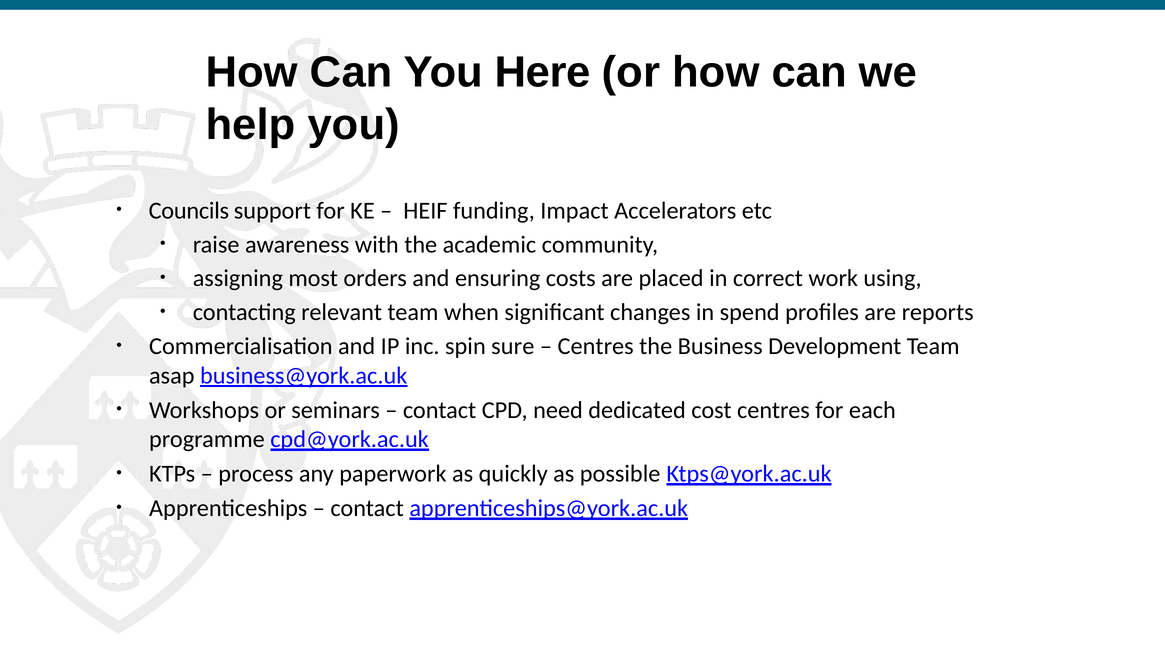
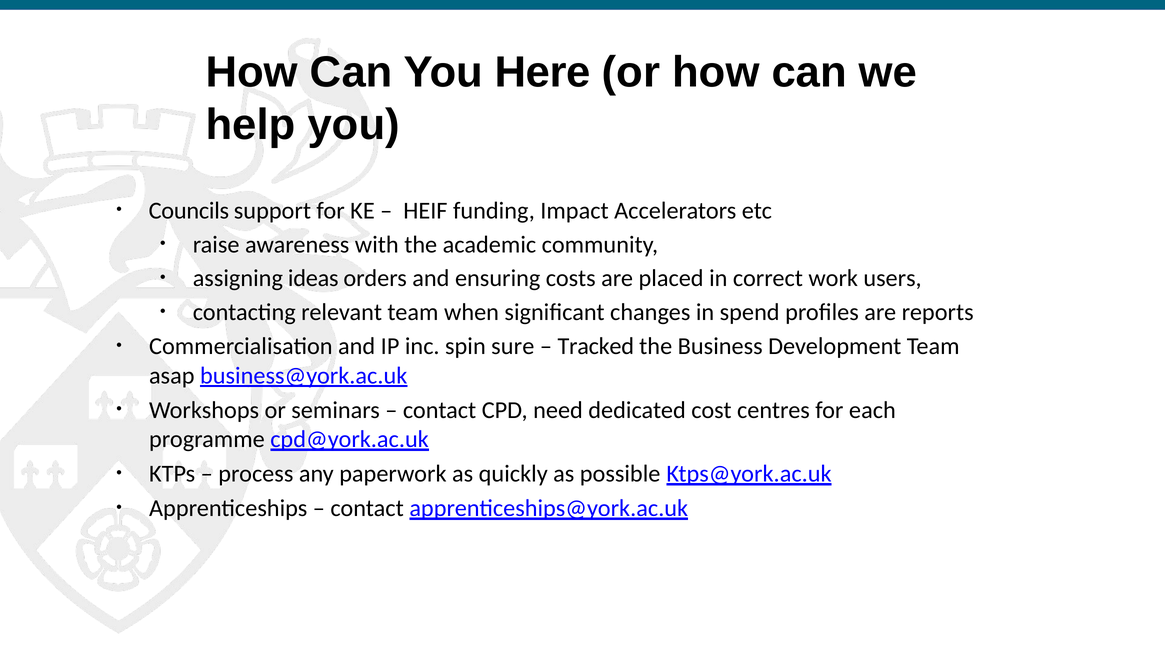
most: most -> ideas (313, 279)
using: using -> users (893, 279)
Centres: Centres -> Tracked (596, 347)
